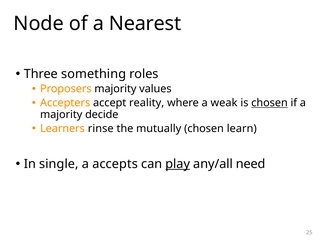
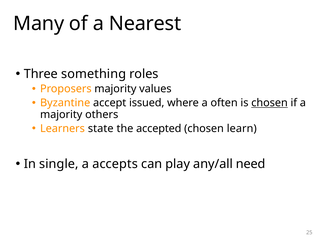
Node: Node -> Many (39, 23)
Accepters: Accepters -> Byzantine (65, 103)
reality: reality -> issued (147, 103)
weak: weak -> often (224, 103)
decide: decide -> others (102, 114)
rinse: rinse -> state (101, 128)
mutually: mutually -> accepted (159, 128)
play underline: present -> none (178, 164)
